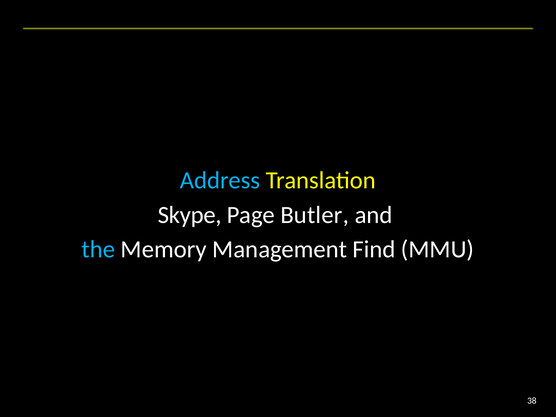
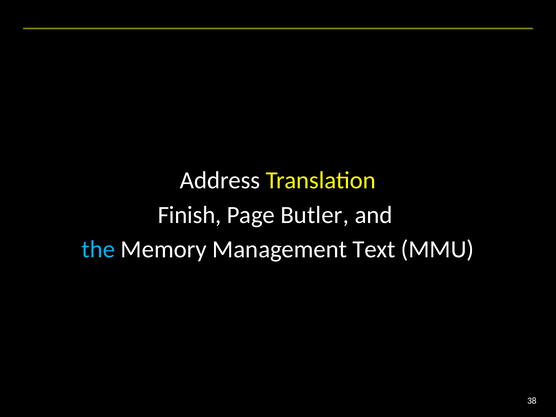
Address colour: light blue -> white (220, 180)
Skype: Skype -> Finish (190, 215)
Find: Find -> Text (374, 249)
